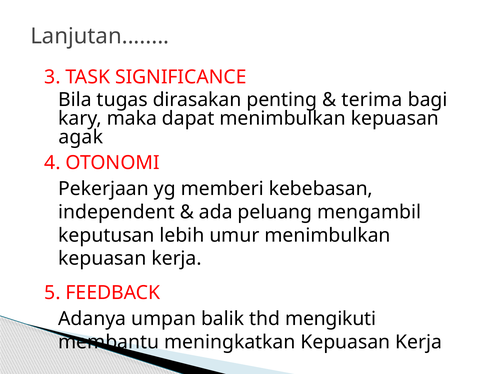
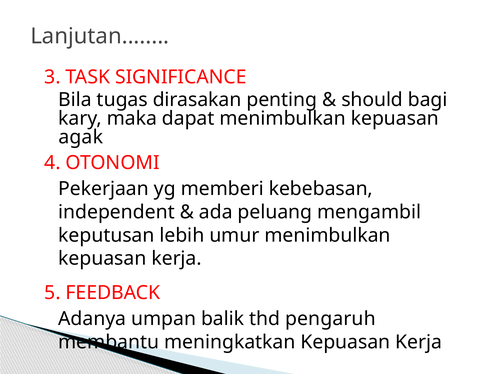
terima: terima -> should (372, 100)
mengikuti: mengikuti -> pengaruh (330, 319)
